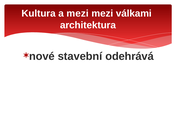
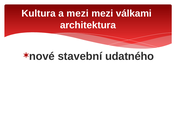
odehrává: odehrává -> udatného (130, 56)
